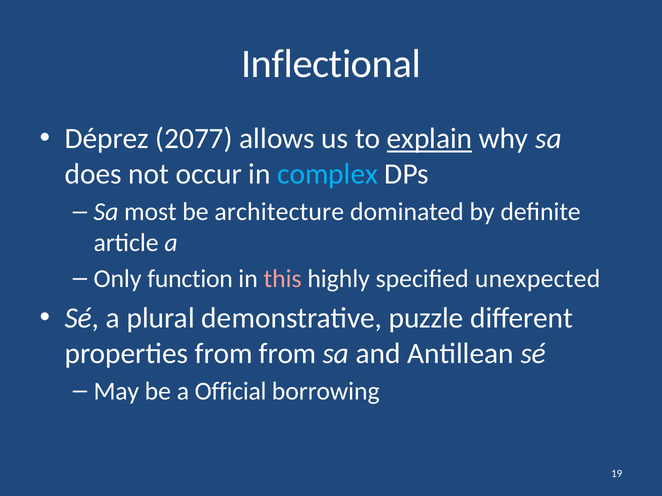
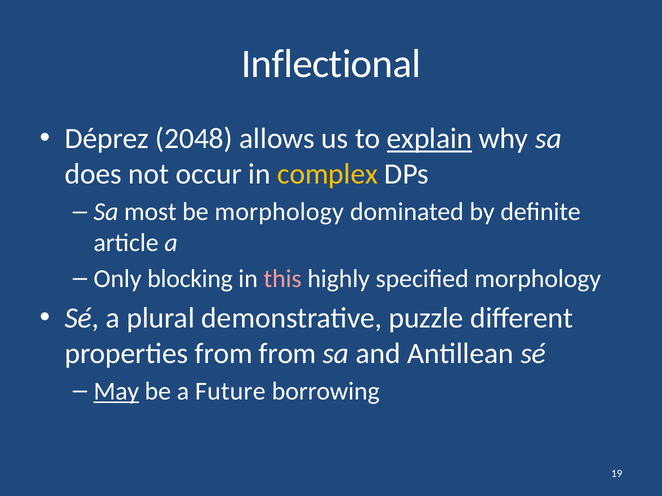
2077: 2077 -> 2048 (194, 139)
complex colour: light blue -> yellow (328, 174)
be architecture: architecture -> morphology (279, 212)
function: function -> blocking (190, 279)
specified unexpected: unexpected -> morphology (538, 279)
May underline: none -> present (116, 392)
Official: Official -> Future (230, 392)
